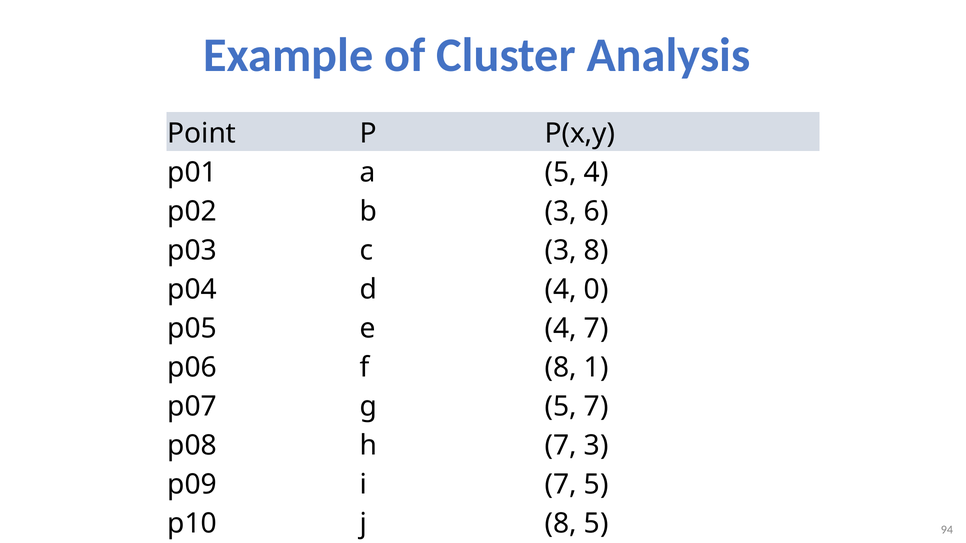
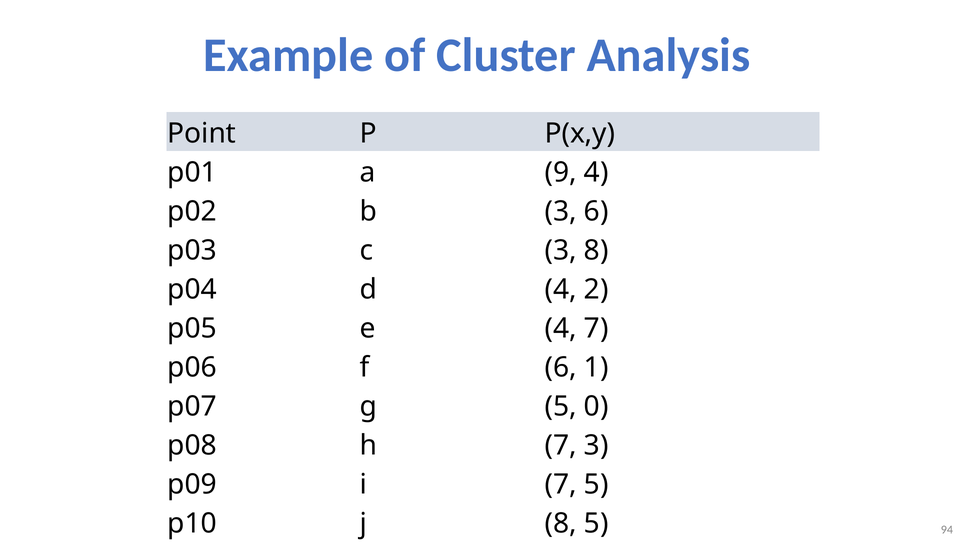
a 5: 5 -> 9 (561, 173)
0: 0 -> 2 (596, 290)
f 8: 8 -> 6 (561, 368)
5 7: 7 -> 0 (596, 407)
